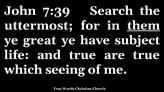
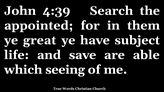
7:39: 7:39 -> 4:39 (56, 11)
uttermost: uttermost -> appointed (39, 26)
them underline: present -> none (144, 26)
and true: true -> save (83, 55)
are true: true -> able (146, 55)
